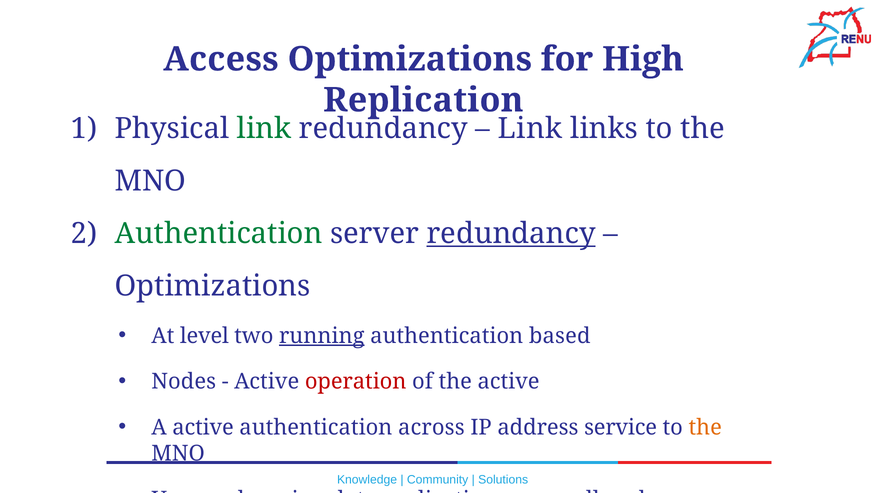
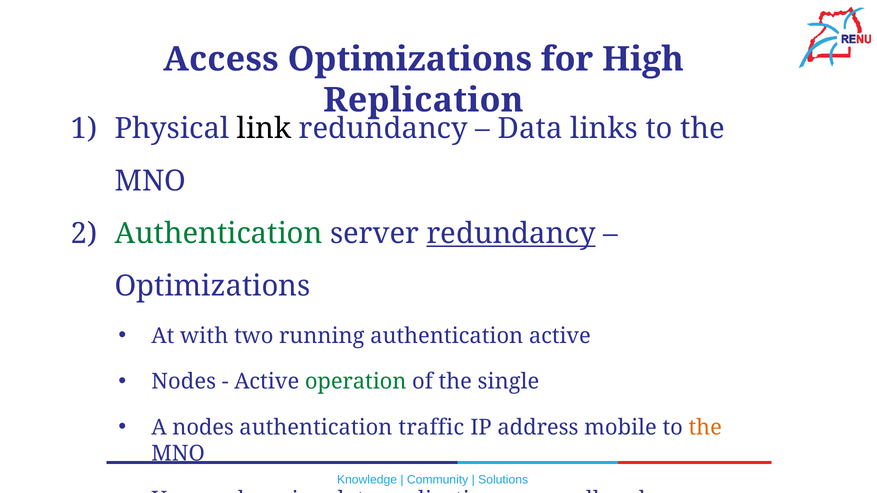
link colour: green -> black (264, 128)
Link: Link -> Data (530, 128)
level: level -> with (204, 336)
running underline: present -> none (322, 336)
authentication based: based -> active (560, 336)
operation colour: red -> green (356, 382)
the active: active -> single (508, 382)
A active: active -> nodes (203, 428)
authentication across: across -> traffic (431, 428)
service: service -> mobile (621, 428)
